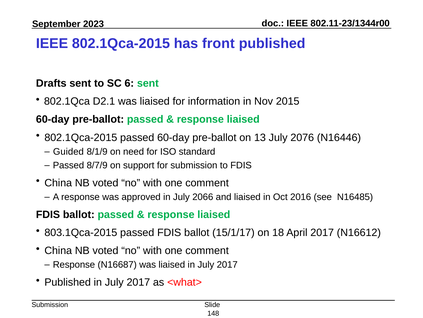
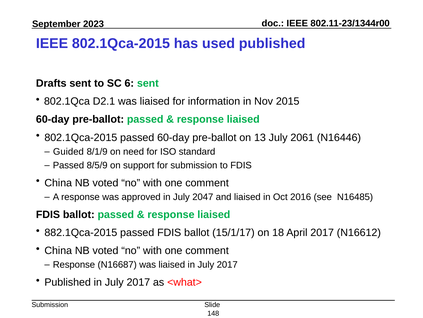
front: front -> used (219, 43)
2076: 2076 -> 2061 (302, 137)
8/7/9: 8/7/9 -> 8/5/9 (97, 165)
2066: 2066 -> 2047 (203, 197)
803.1Qca-2015: 803.1Qca-2015 -> 882.1Qca-2015 (81, 232)
